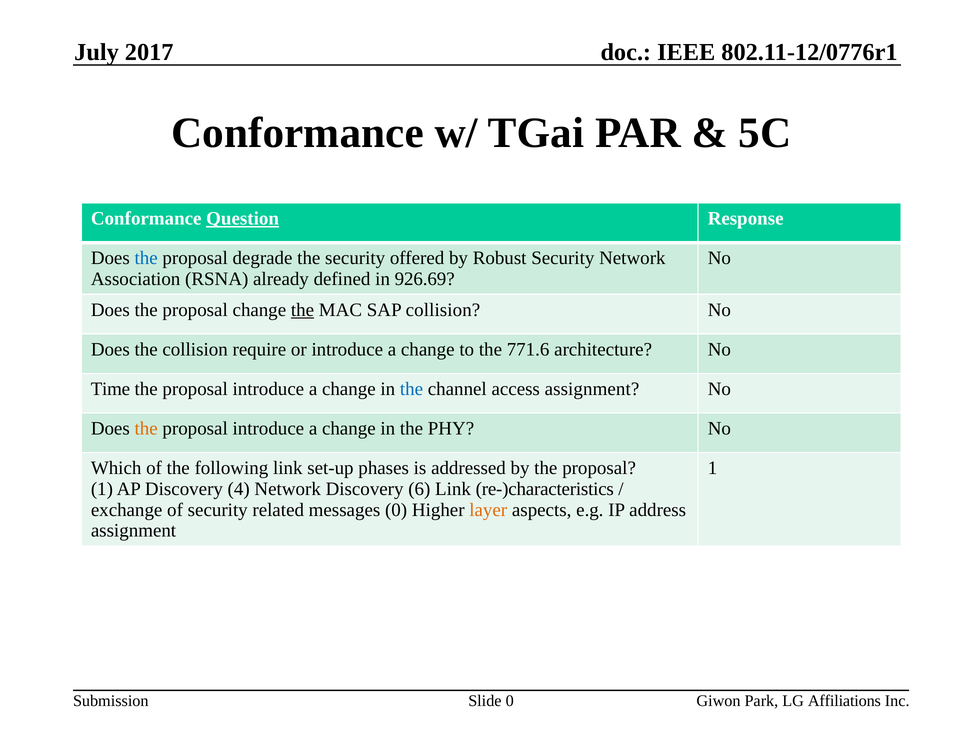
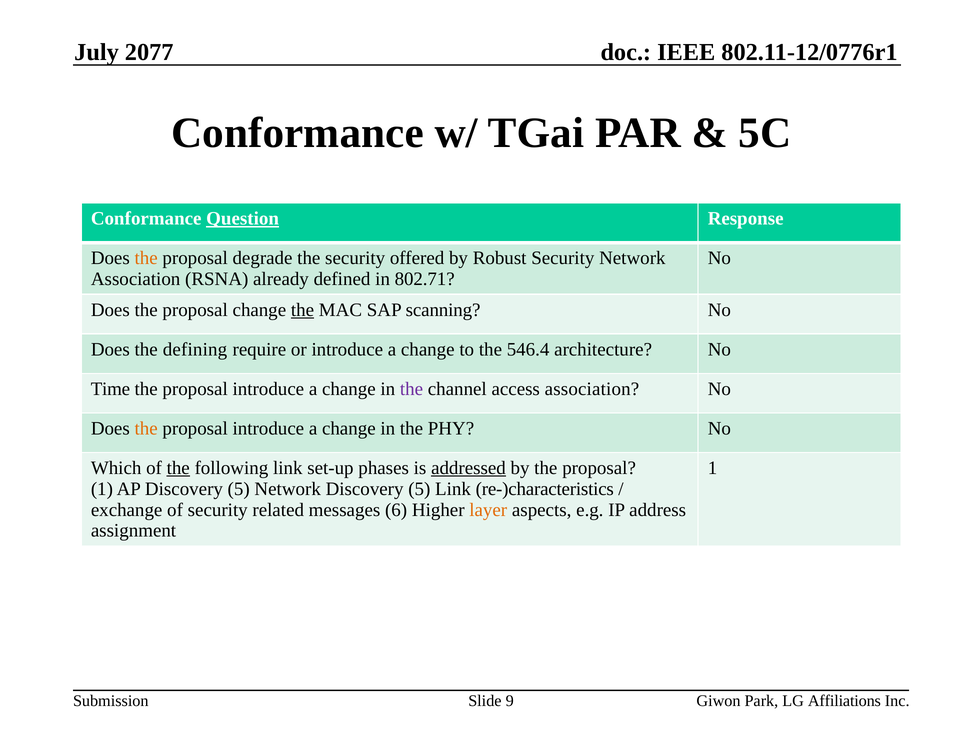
2017: 2017 -> 2077 (149, 52)
the colour: blue -> orange (146, 258)
926.69: 926.69 -> 802.71 (425, 279)
SAP collision: collision -> scanning (443, 310)
the collision: collision -> defining (195, 349)
771.6: 771.6 -> 546.4 (528, 349)
the colour: blue -> purple (412, 389)
access assignment: assignment -> association (592, 389)
the underline: none -> present (178, 468)
addressed underline: none -> present (468, 468)
AP Discovery 4: 4 -> 5 (239, 488)
Network Discovery 6: 6 -> 5 (419, 488)
messages 0: 0 -> 6 (396, 509)
Slide 0: 0 -> 9 (510, 701)
